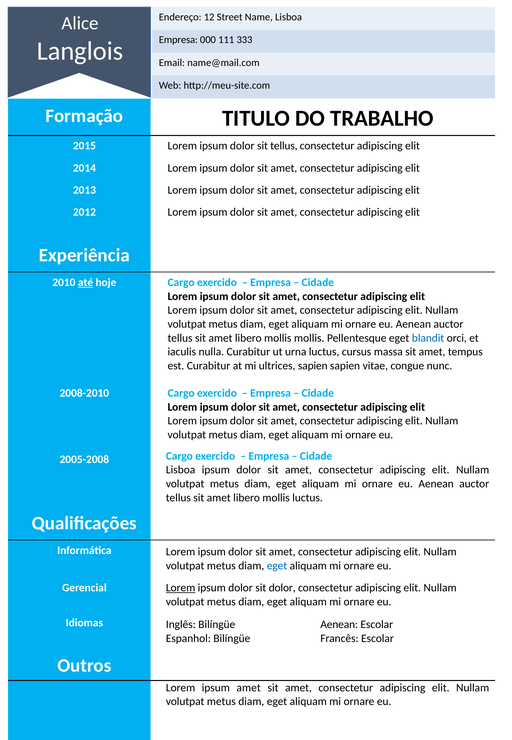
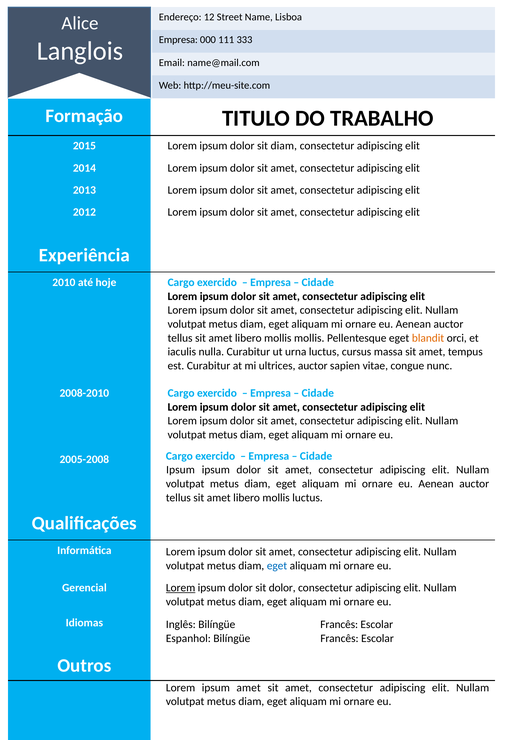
sit tellus: tellus -> diam (284, 146)
até underline: present -> none (86, 282)
blandit colour: blue -> orange (428, 338)
ultrices sapien: sapien -> auctor (313, 366)
Lisboa: Lisboa -> Ipsum (181, 470)
Aenean: Aenean -> Francês (339, 624)
